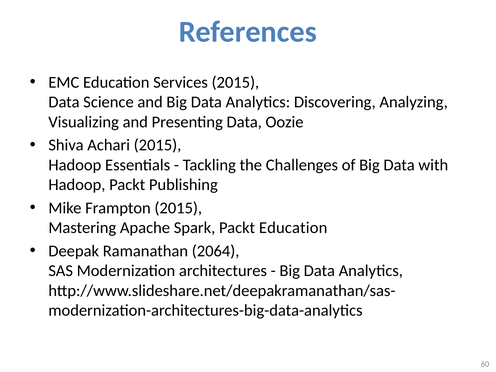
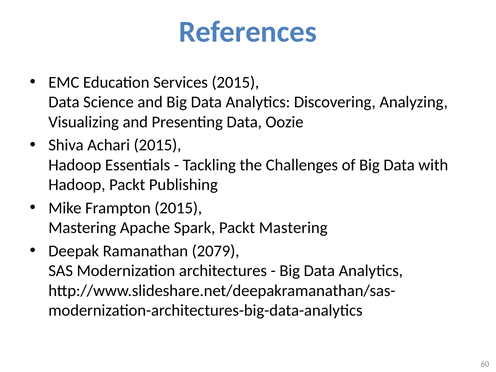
Packt Education: Education -> Mastering (293, 228)
2064: 2064 -> 2079 (216, 251)
